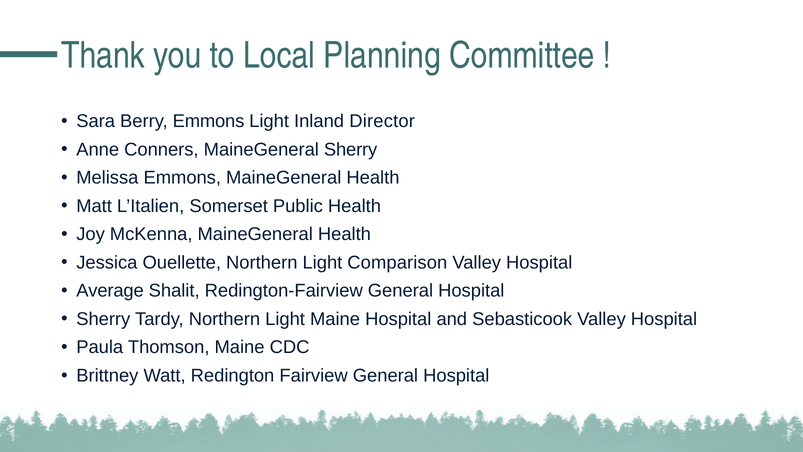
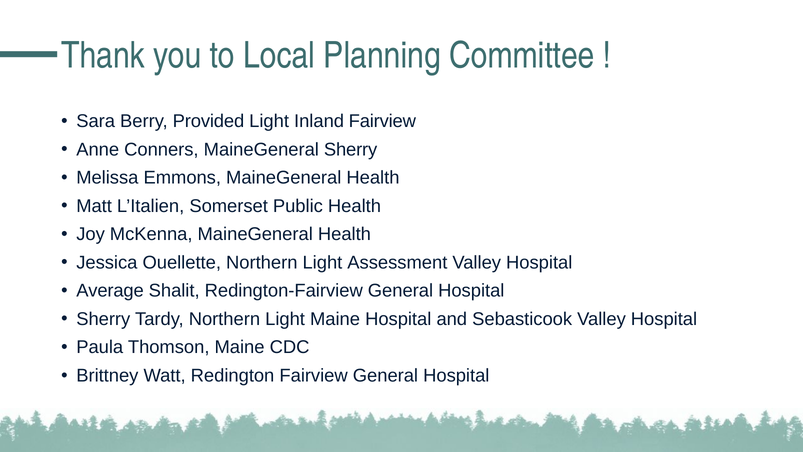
Berry Emmons: Emmons -> Provided (208, 121)
Inland Director: Director -> Fairview (382, 121)
Comparison: Comparison -> Assessment (397, 262)
